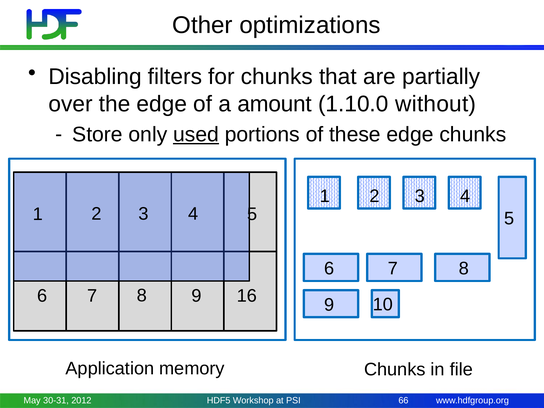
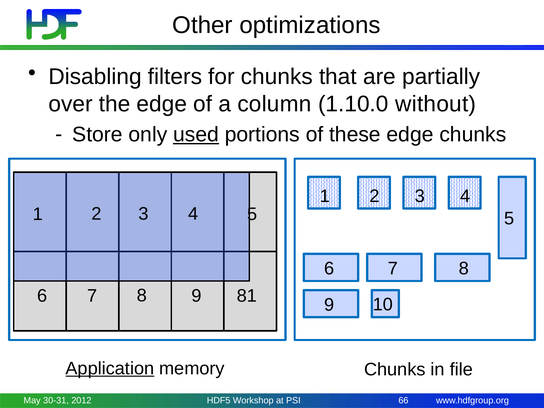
amount: amount -> column (274, 104)
16: 16 -> 81 (247, 296)
Application underline: none -> present (110, 368)
